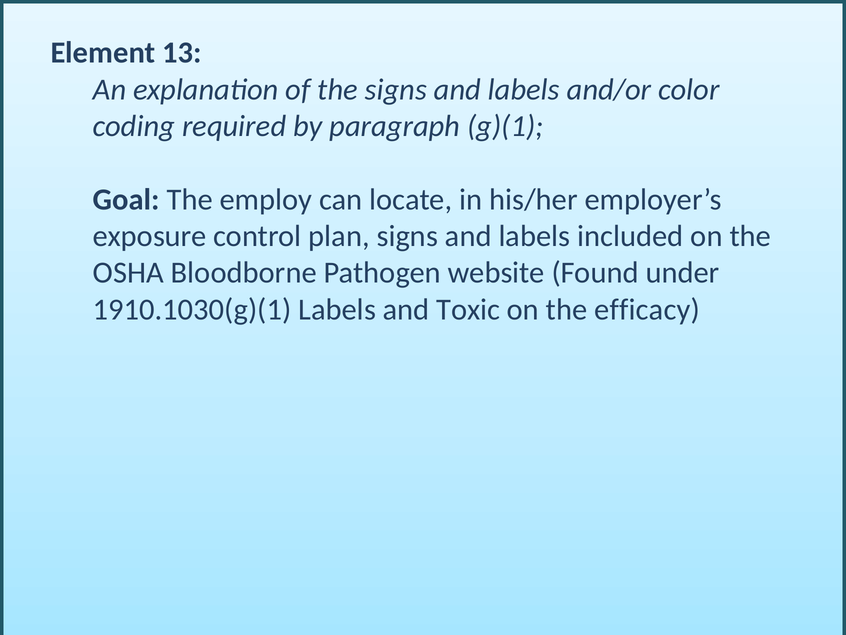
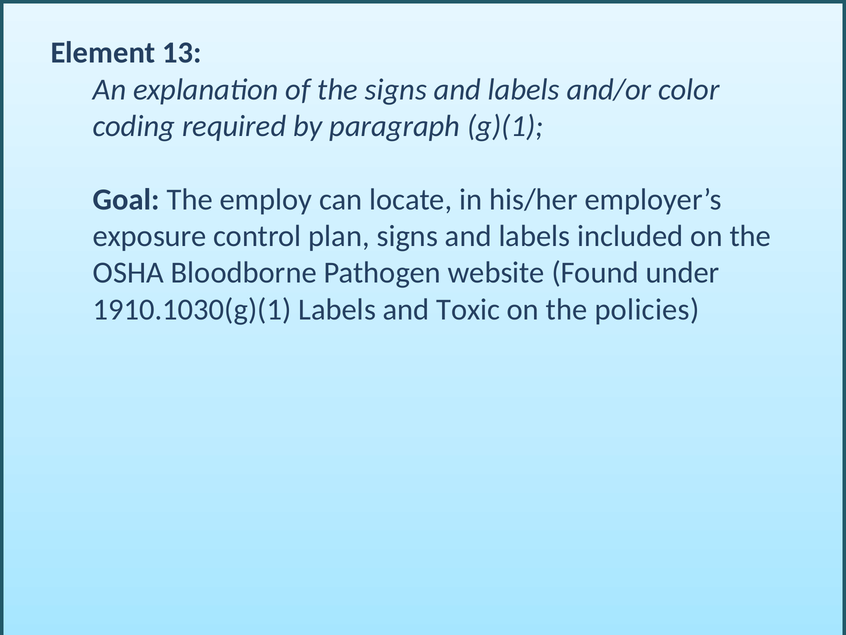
efficacy: efficacy -> policies (647, 309)
